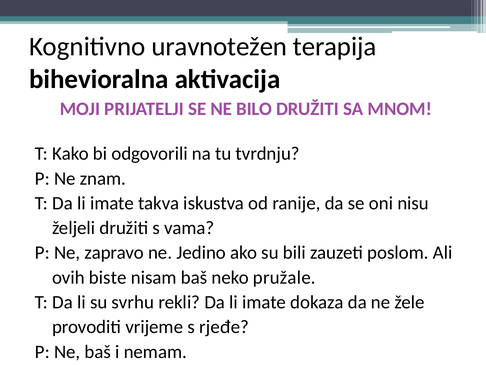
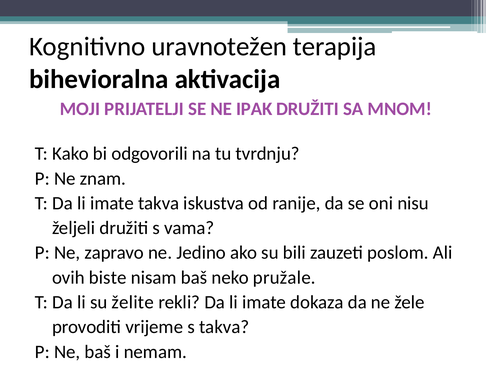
BILO: BILO -> IPAK (254, 109)
svrhu: svrhu -> želite (133, 302)
s rjeđe: rjeđe -> takva (224, 327)
